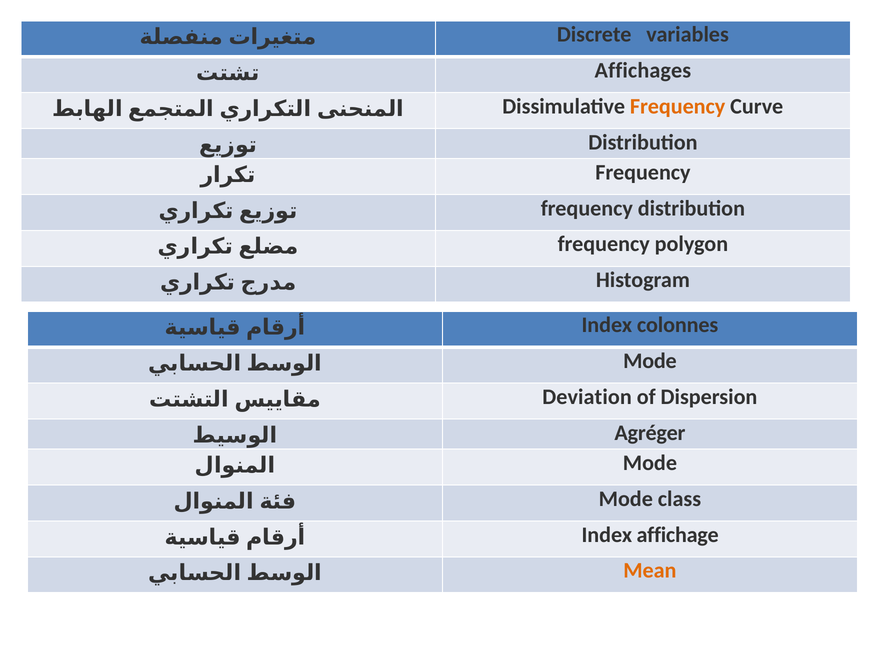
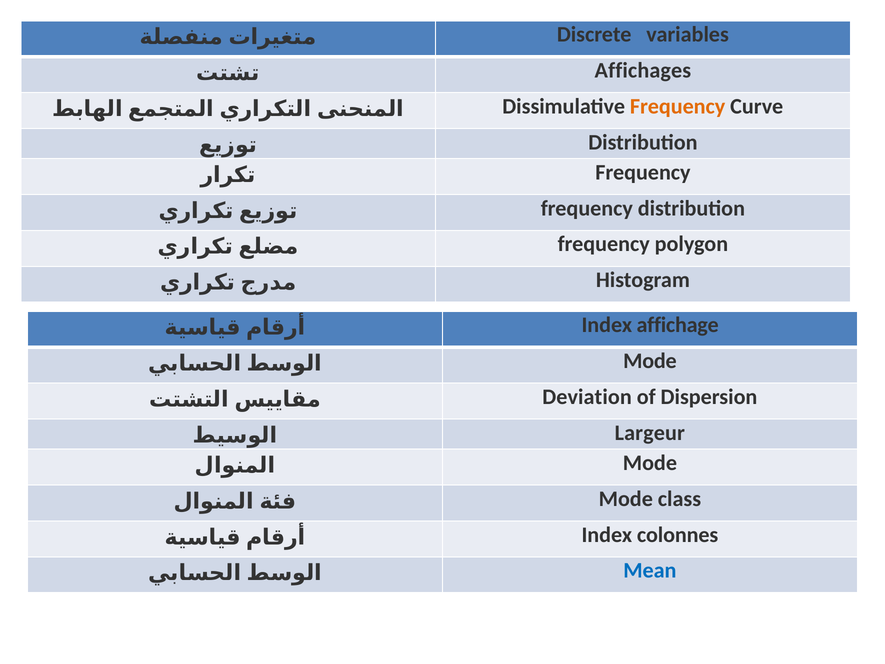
colonnes: colonnes -> affichage (678, 325)
Agréger: Agréger -> Largeur (650, 433)
affichage: affichage -> colonnes (678, 534)
Mean colour: orange -> blue (650, 570)
